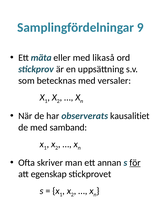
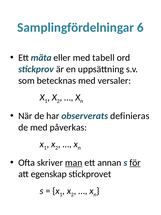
9: 9 -> 6 (140, 27)
likaså: likaså -> tabell (103, 58)
kausalitiet: kausalitiet -> definieras (130, 116)
samband: samband -> påverkas (68, 127)
man underline: none -> present (74, 162)
